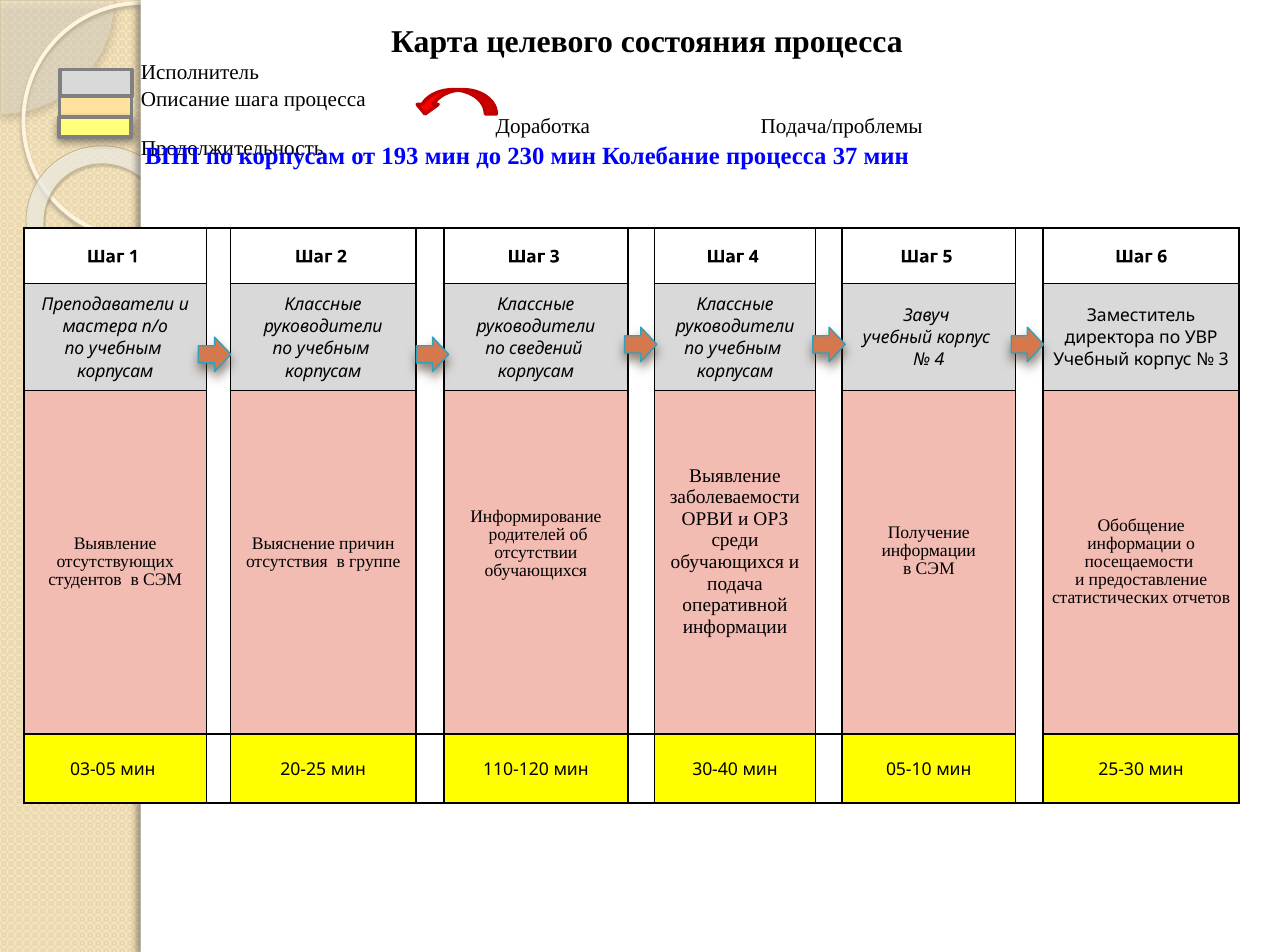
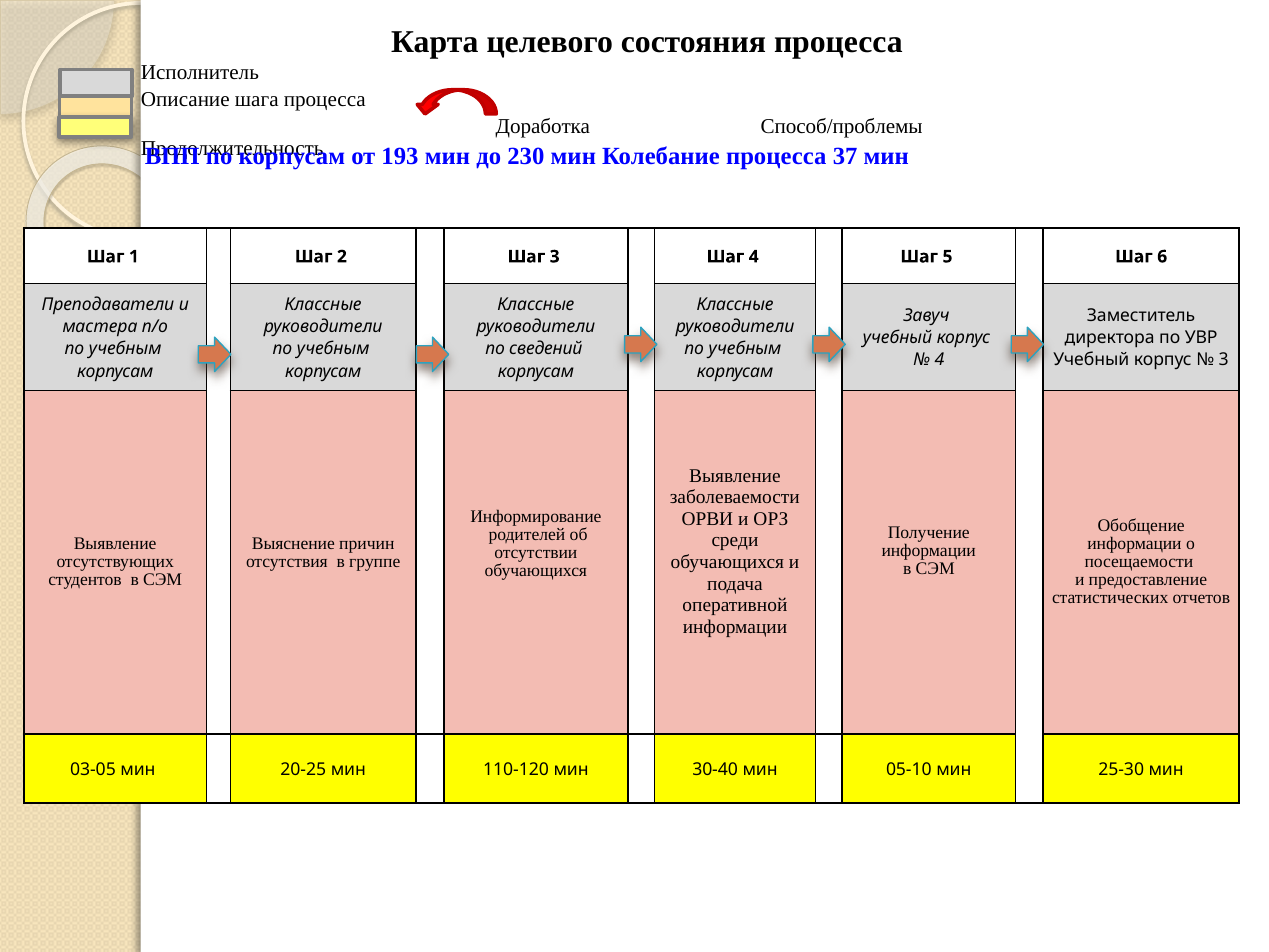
Подача/проблемы: Подача/проблемы -> Способ/проблемы (842, 127)
